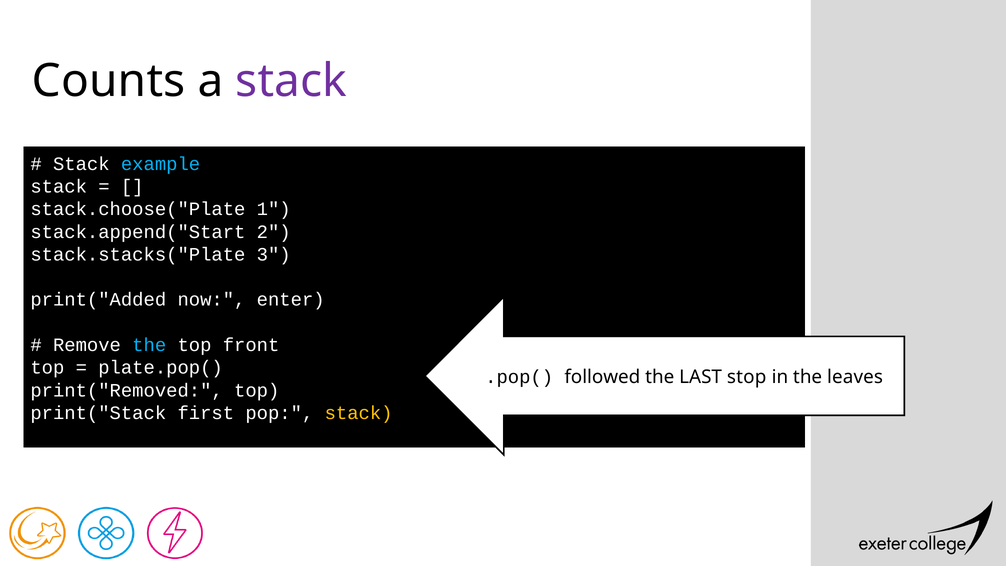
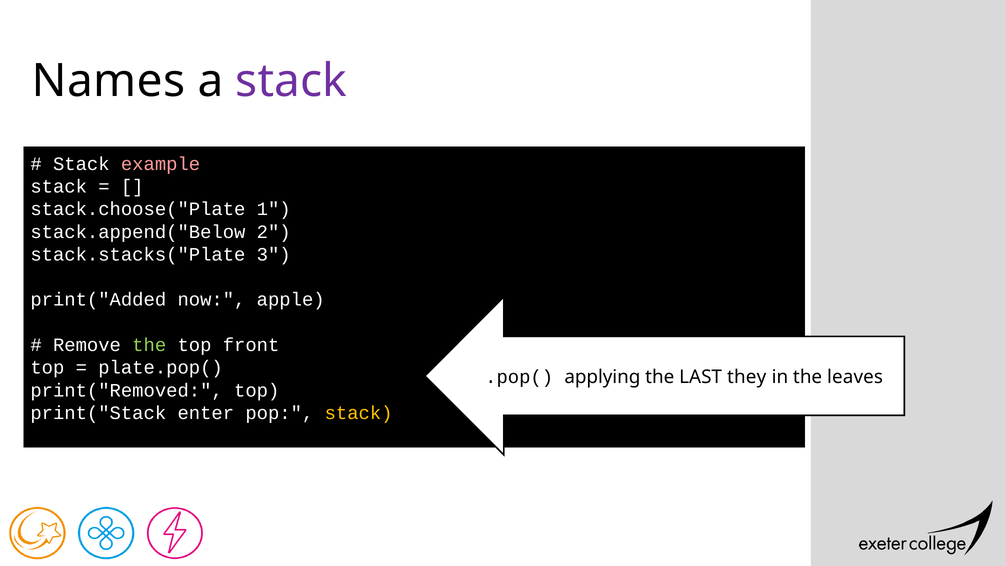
Counts: Counts -> Names (109, 81)
example colour: light blue -> pink (161, 164)
stack.append("Start: stack.append("Start -> stack.append("Below (138, 232)
enter: enter -> apple (291, 300)
the colour: light blue -> light green (149, 345)
followed: followed -> applying (602, 377)
stop: stop -> they (747, 377)
first: first -> enter (206, 413)
